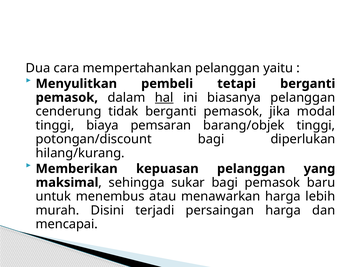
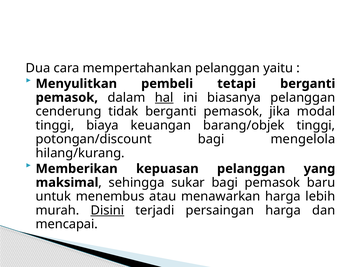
pemsaran: pemsaran -> keuangan (161, 126)
diperlukan: diperlukan -> mengelola (303, 140)
Disini underline: none -> present (107, 211)
